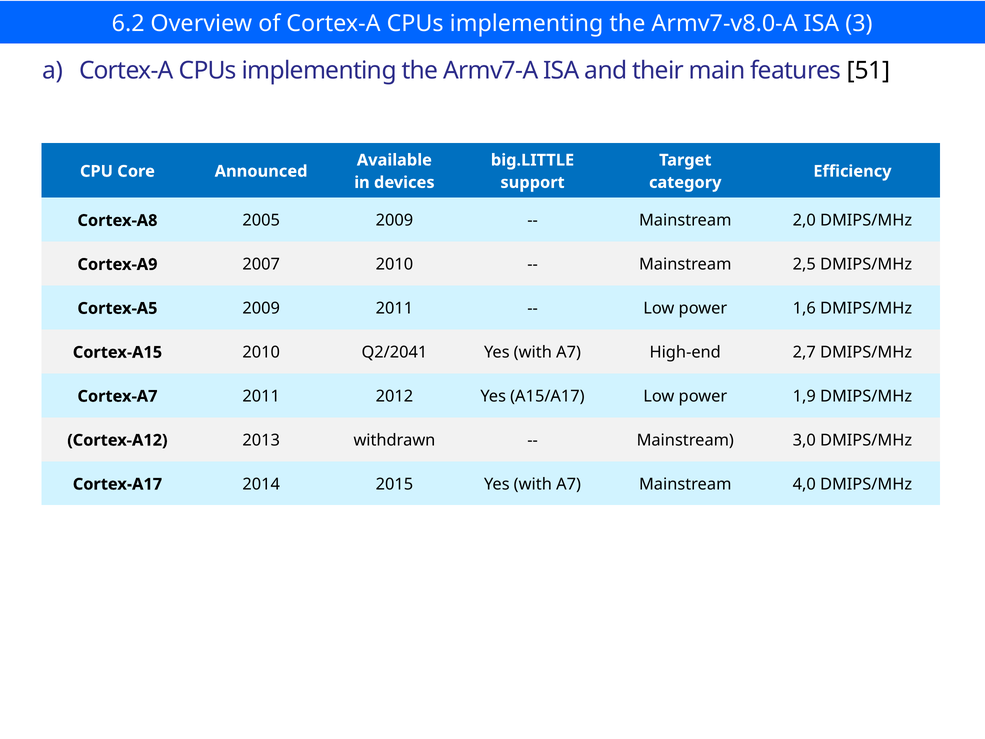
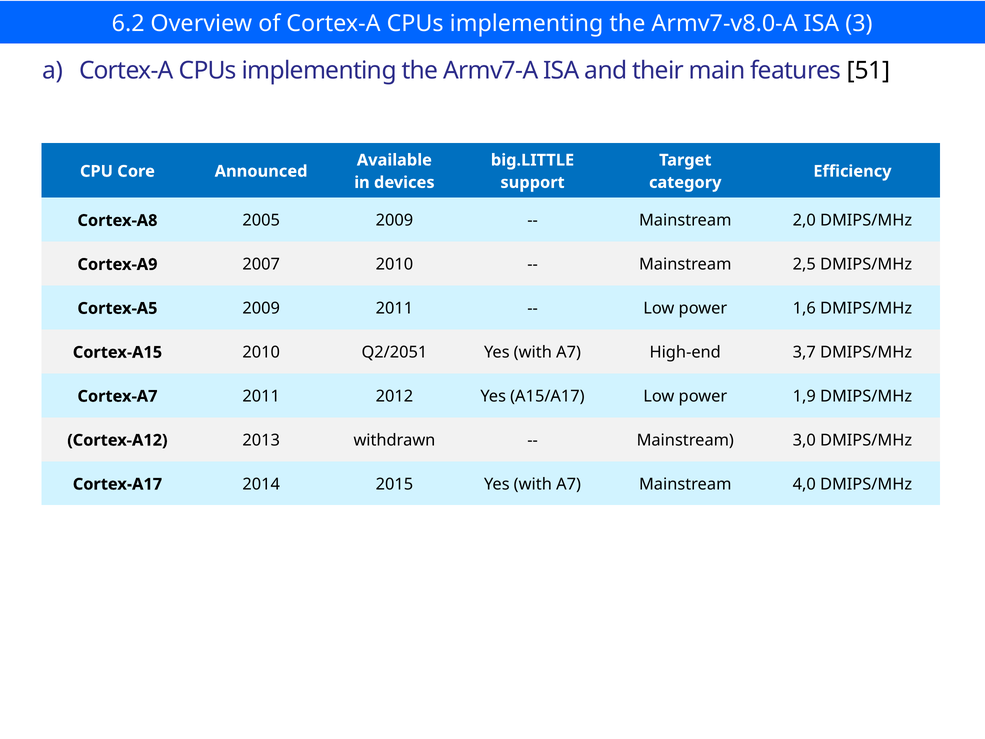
Q2/2041: Q2/2041 -> Q2/2051 (394, 352)
2,7: 2,7 -> 3,7 (804, 352)
